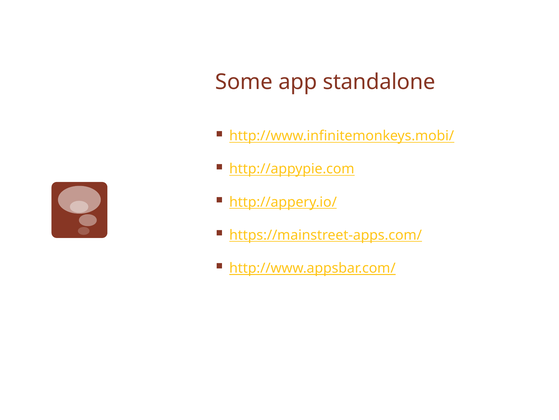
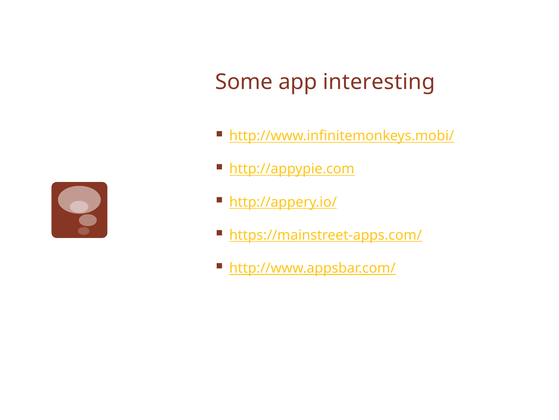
standalone: standalone -> interesting (379, 82)
